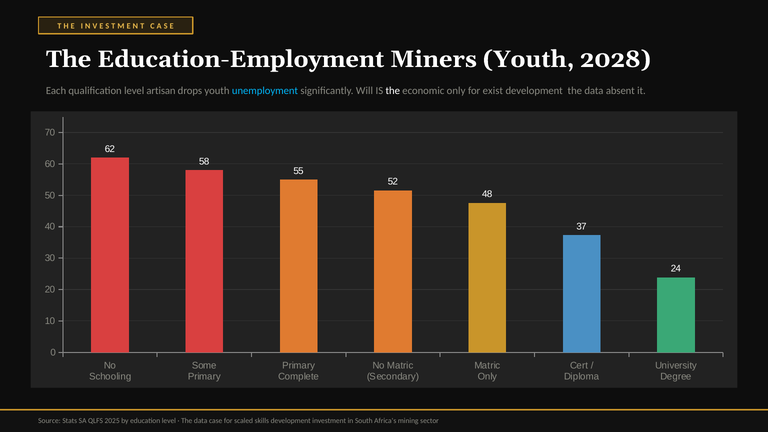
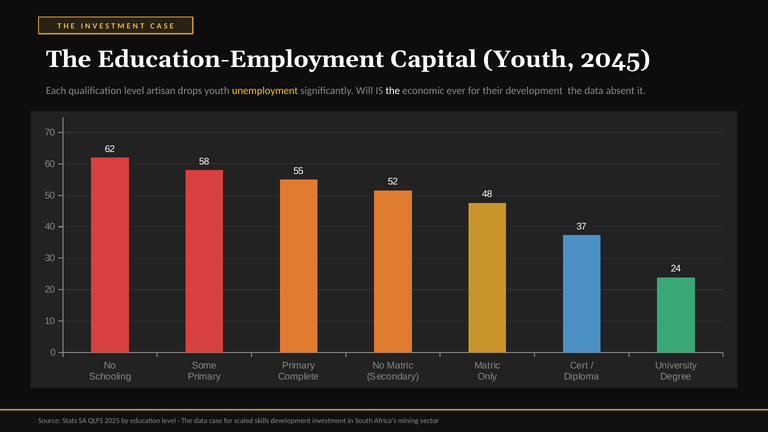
Miners: Miners -> Capital (434, 59)
2028: 2028 -> 2045 (615, 59)
unemployment colour: light blue -> yellow (265, 91)
economic only: only -> ever (456, 91)
exist: exist -> their (493, 91)
